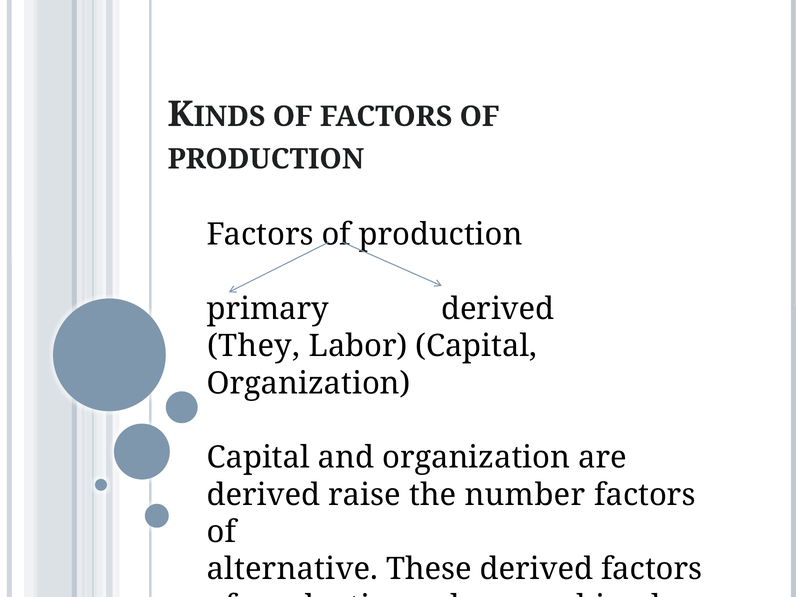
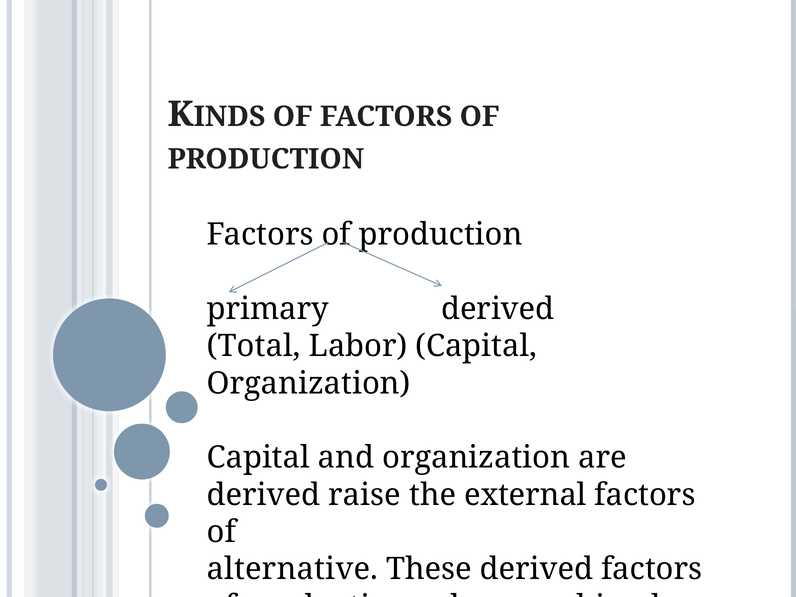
They: They -> Total (254, 346)
number: number -> external (525, 495)
